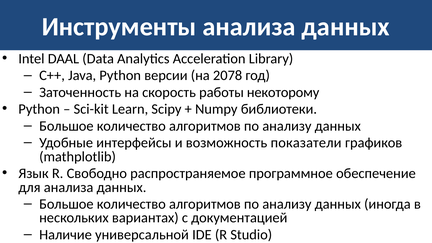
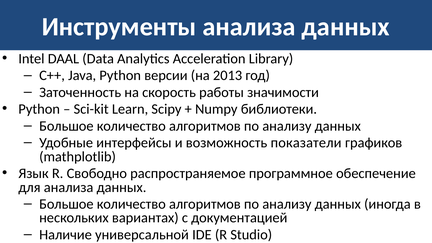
2078: 2078 -> 2013 (228, 76)
некоторому: некоторому -> значимости (283, 92)
